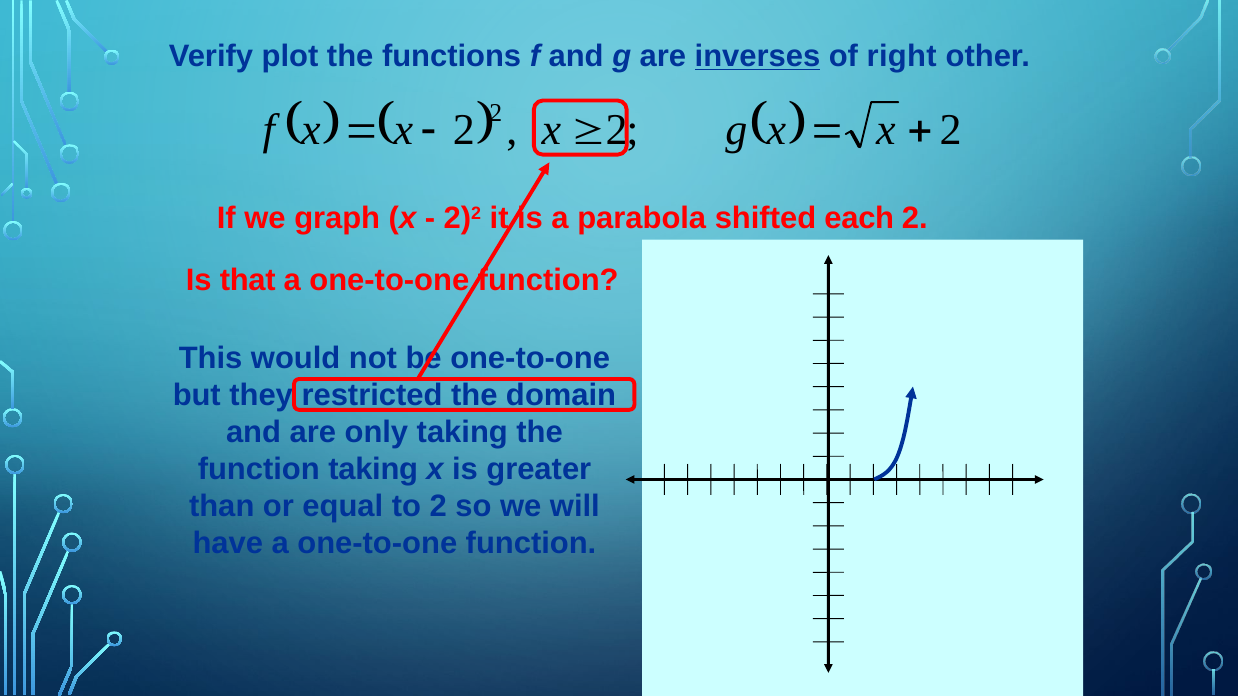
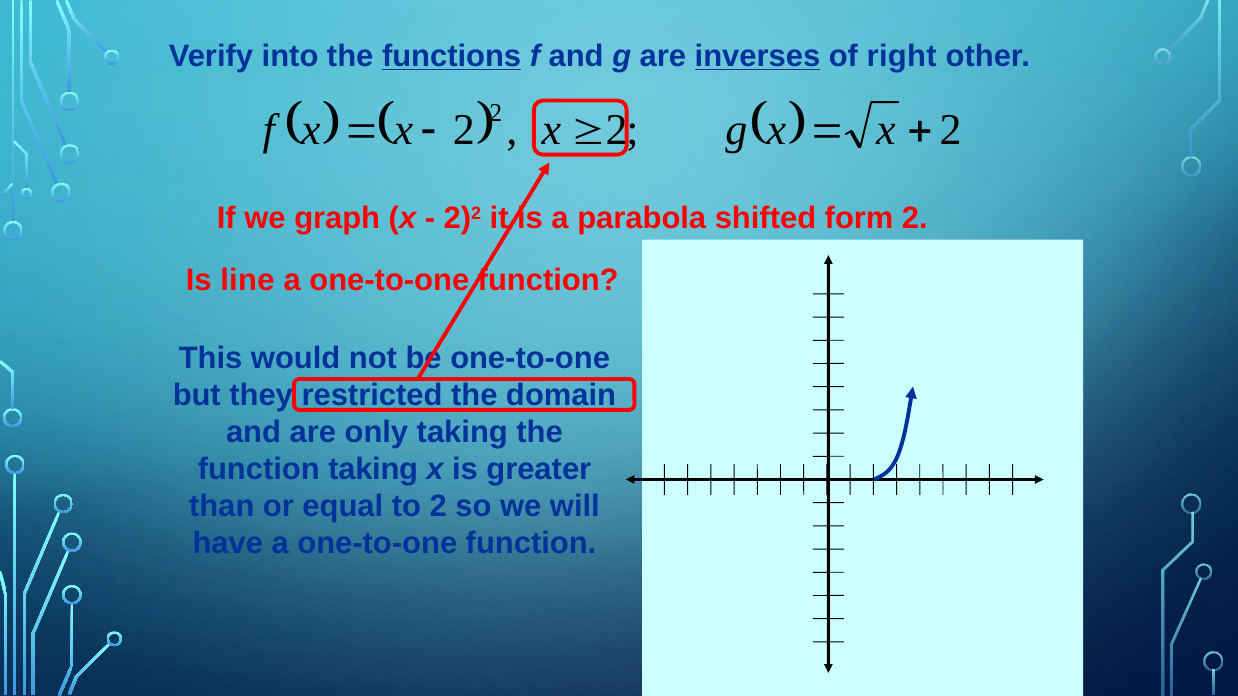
plot: plot -> into (290, 56)
functions underline: none -> present (452, 56)
each: each -> form (859, 219)
that: that -> line (247, 281)
